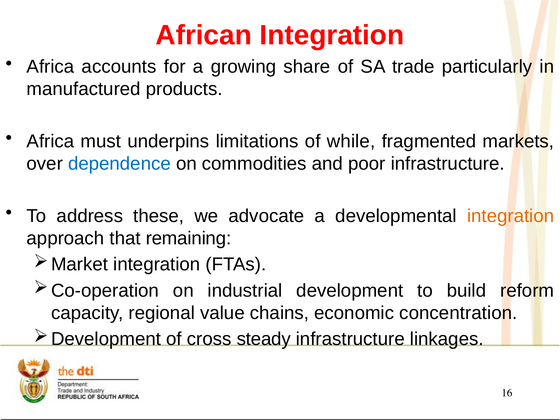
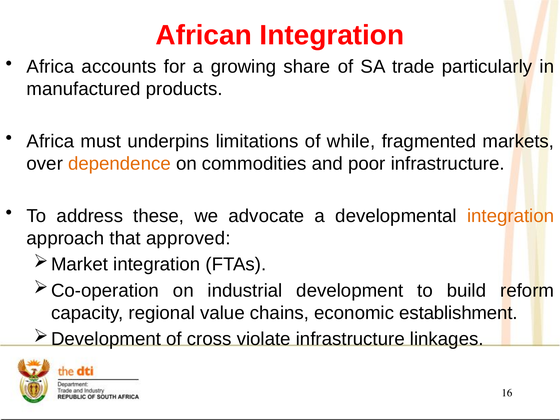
dependence colour: blue -> orange (119, 164)
remaining: remaining -> approved (188, 238)
concentration: concentration -> establishment (458, 313)
steady: steady -> violate (264, 339)
